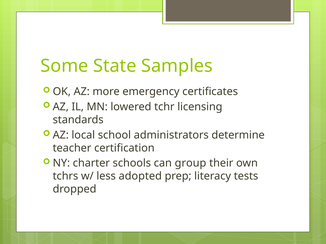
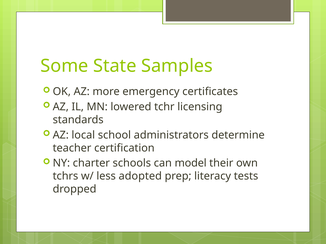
group: group -> model (191, 163)
